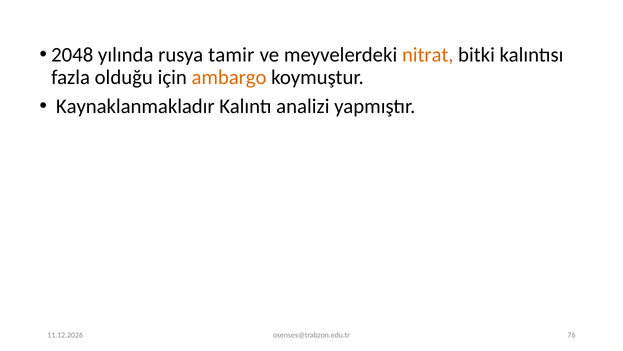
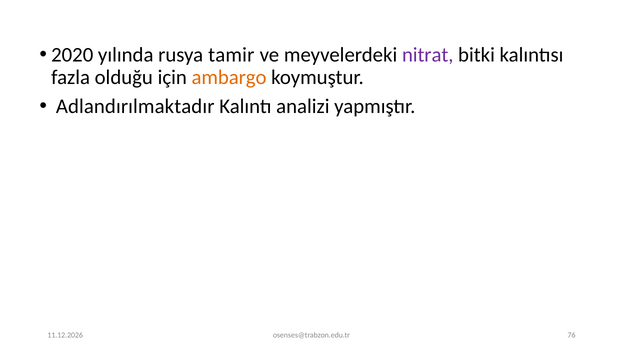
2048: 2048 -> 2020 (72, 55)
nitrat colour: orange -> purple (428, 55)
Kaynaklanmakladır: Kaynaklanmakladır -> Adlandırılmaktadır (135, 106)
